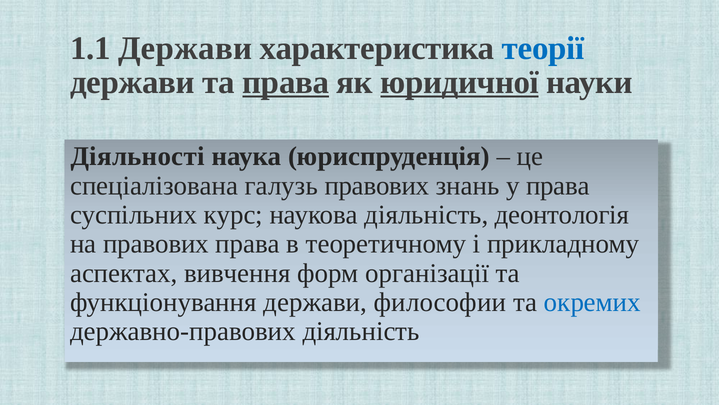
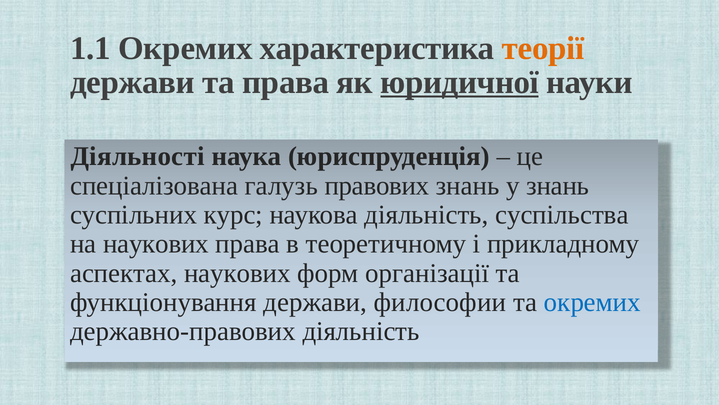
1.1 Держави: Держави -> Окремих (185, 48)
теорії colour: blue -> orange (543, 48)
права underline: present -> none (286, 82)
у права: права -> знань (558, 185)
деонтологія: деонтологія -> суспільства (562, 214)
на правових: правових -> наукових (156, 244)
аспектах вивчення: вивчення -> наукових (237, 273)
